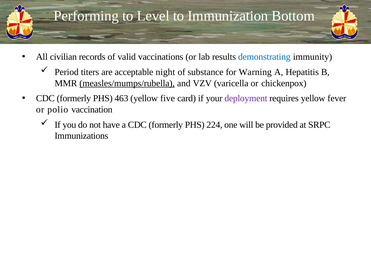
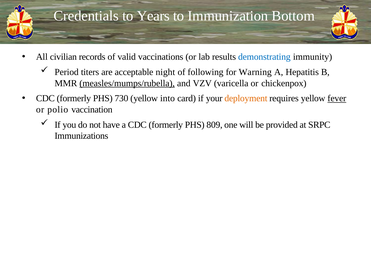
Performing: Performing -> Credentials (86, 16)
Level: Level -> Years (153, 16)
substance: substance -> following (206, 72)
463: 463 -> 730 (121, 99)
five: five -> into (168, 99)
deployment colour: purple -> orange (246, 99)
fever underline: none -> present (337, 99)
224: 224 -> 809 (214, 125)
